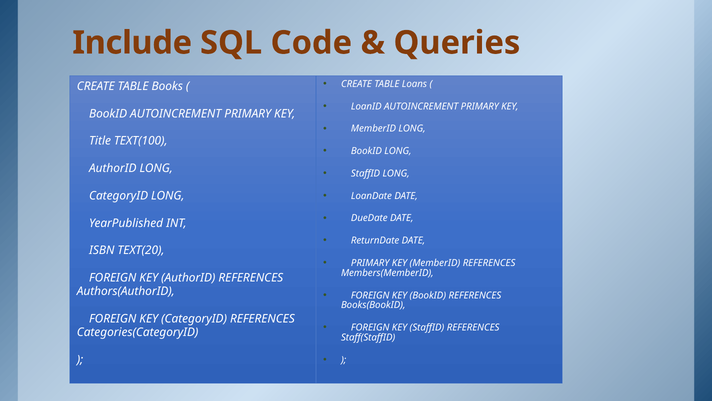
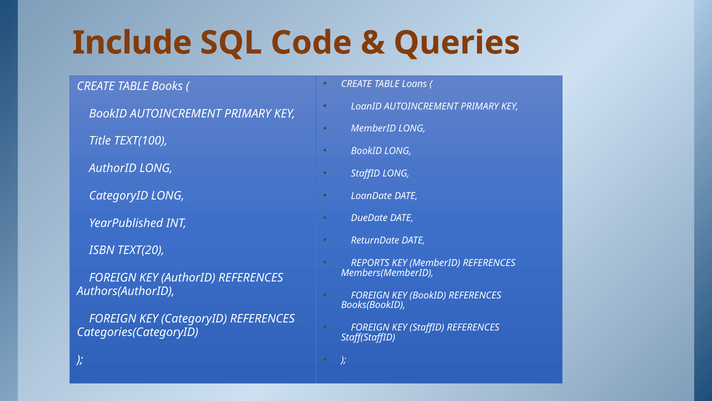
PRIMARY: PRIMARY -> REPORTS (370, 263)
